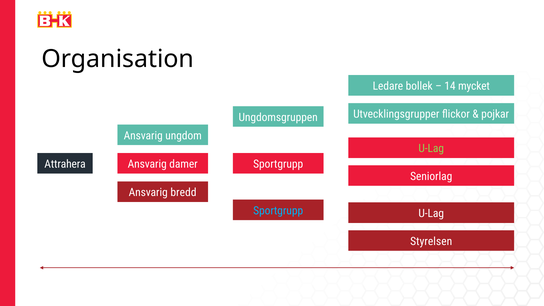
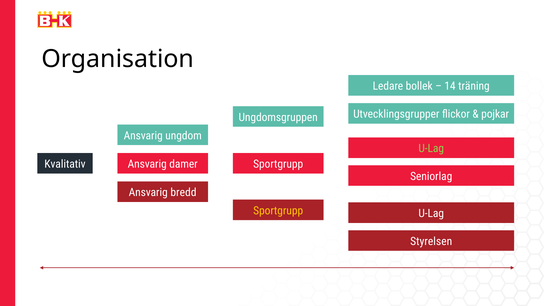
mycket: mycket -> träning (474, 86)
Attrahera: Attrahera -> Kvalitativ (65, 164)
Sportgrupp colour: light blue -> yellow (278, 211)
